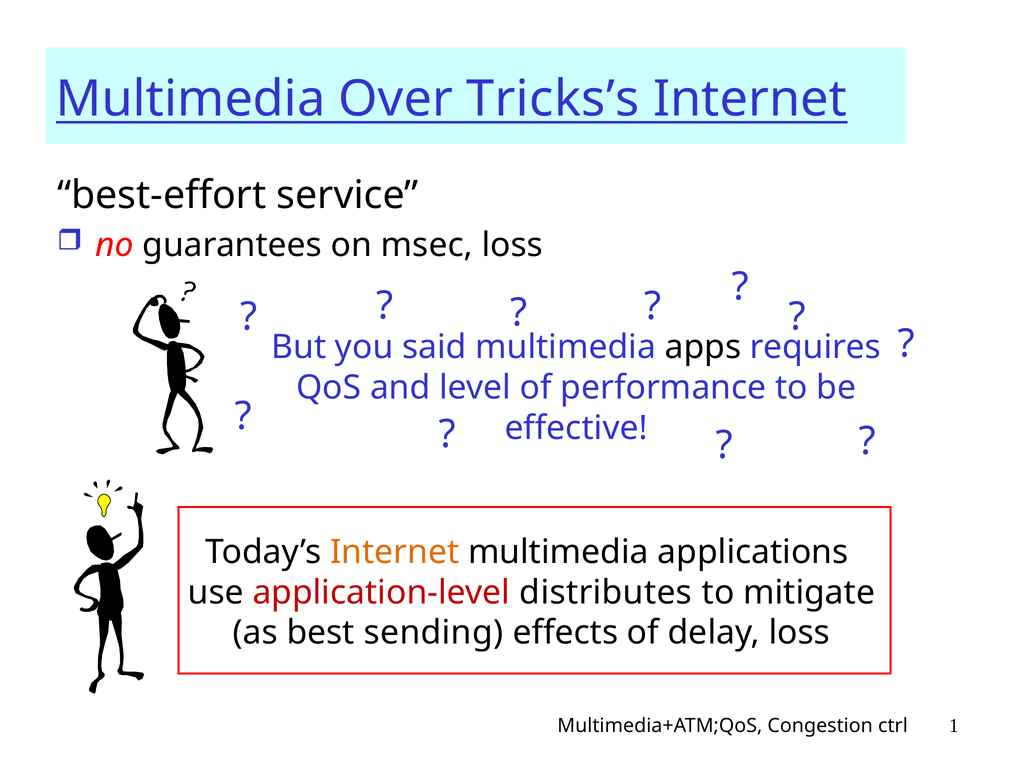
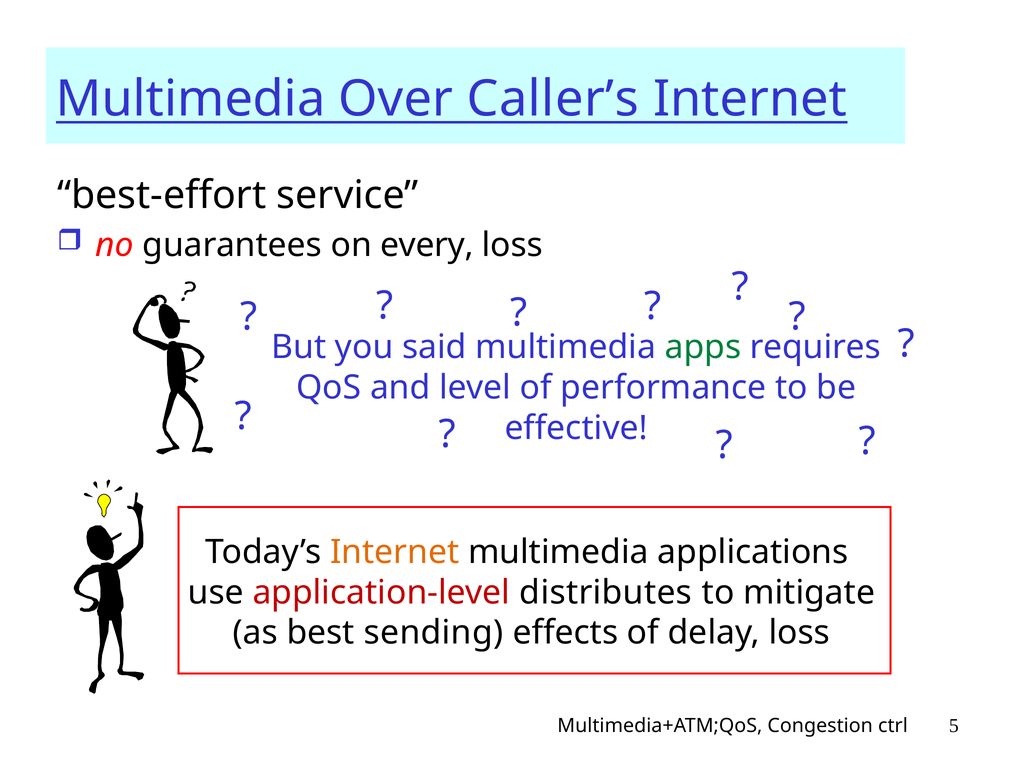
Tricks’s: Tricks’s -> Caller’s (553, 99)
msec: msec -> every (427, 245)
apps colour: black -> green (703, 347)
1: 1 -> 5 (954, 726)
